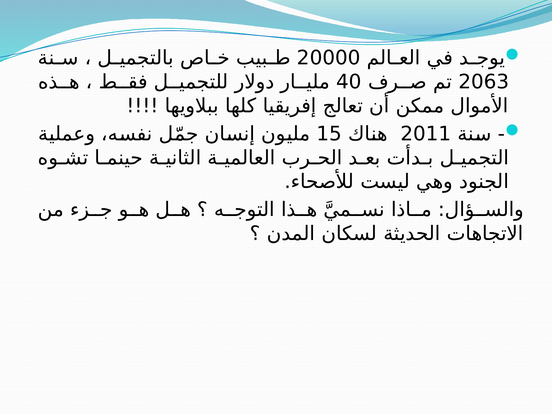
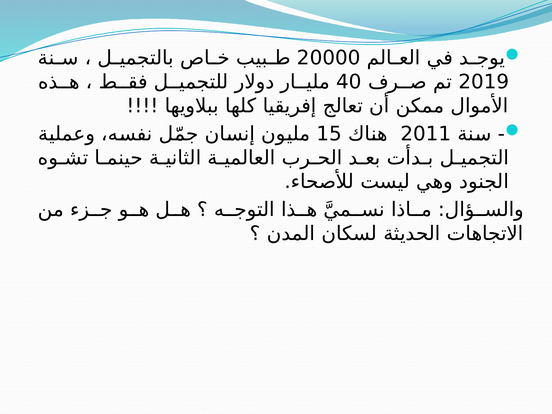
2063: 2063 -> 2019 (484, 82)
